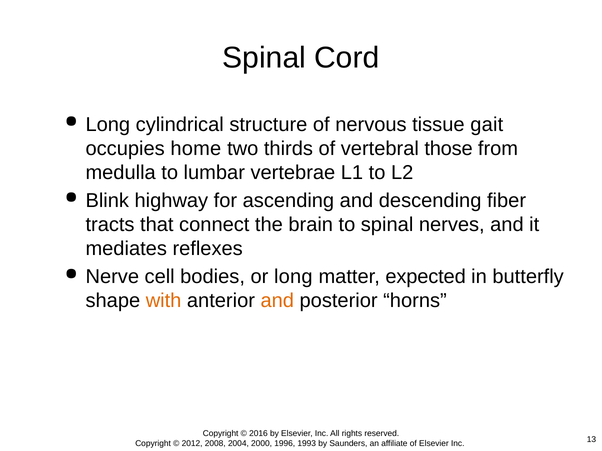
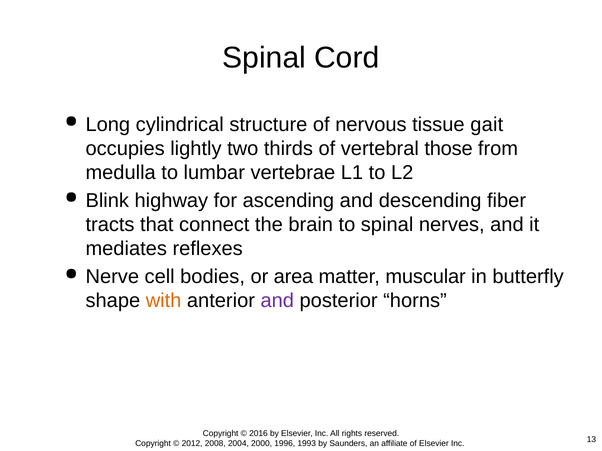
home: home -> lightly (196, 149)
or long: long -> area (293, 277)
expected: expected -> muscular (426, 277)
and colour: orange -> purple (277, 301)
